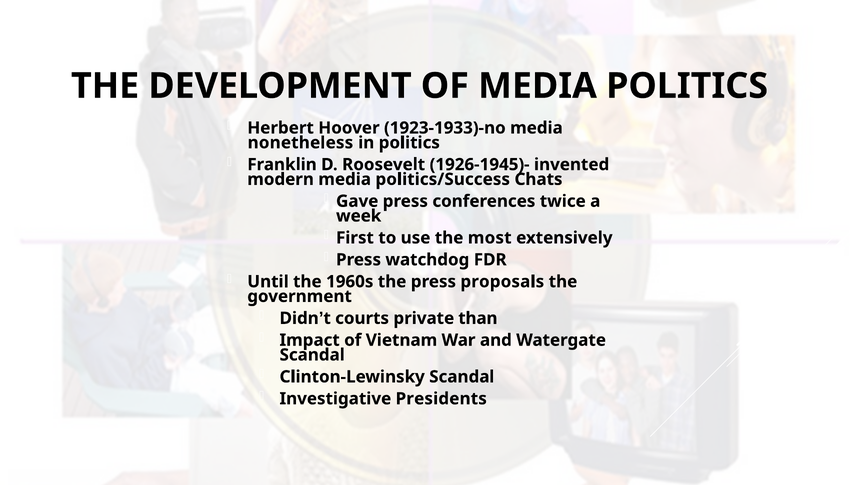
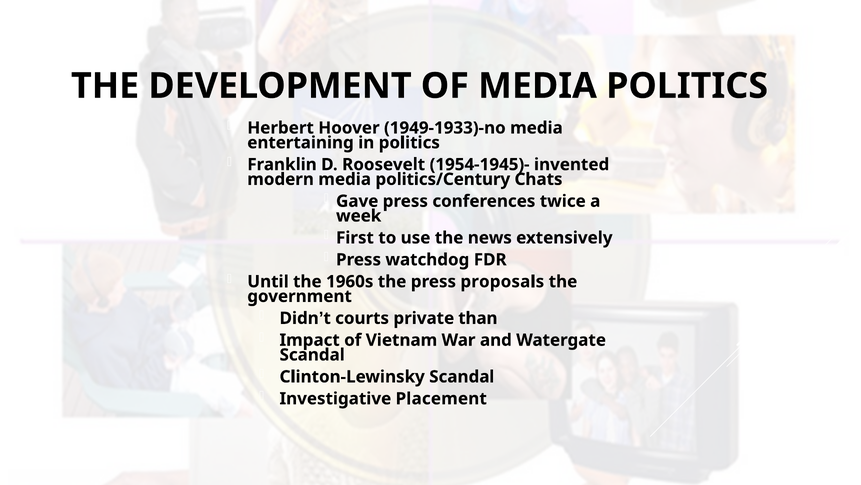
1923-1933)-no: 1923-1933)-no -> 1949-1933)-no (445, 128)
nonetheless: nonetheless -> entertaining (301, 142)
1926-1945)-: 1926-1945)- -> 1954-1945)- (480, 164)
politics/Success: politics/Success -> politics/Century (443, 179)
most: most -> news (490, 237)
Presidents: Presidents -> Placement (441, 398)
